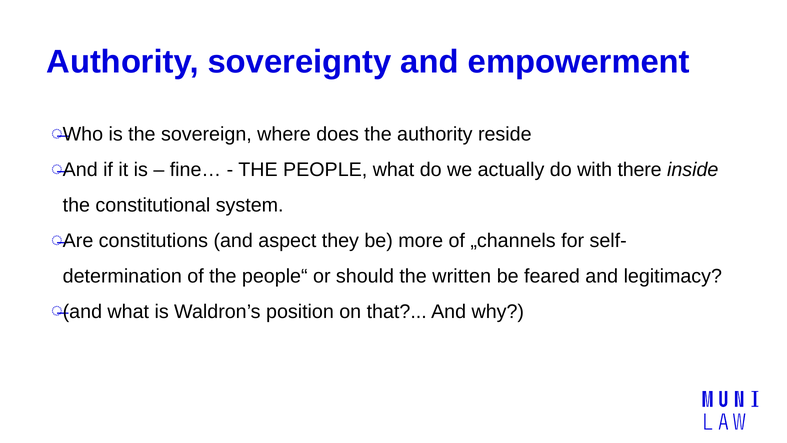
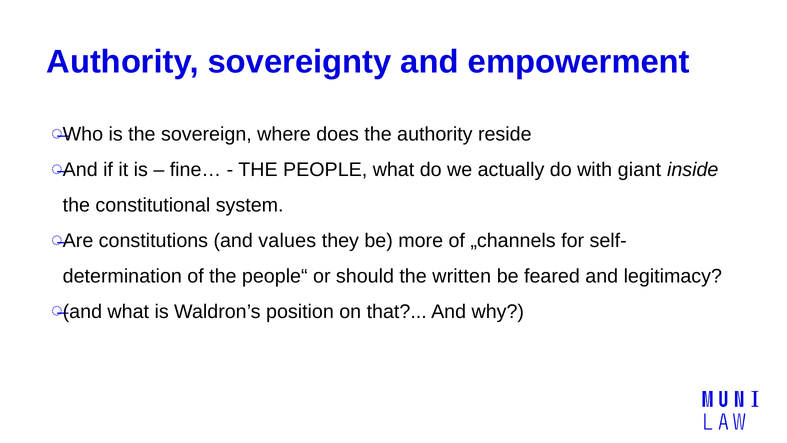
there: there -> giant (639, 170)
aspect: aspect -> values (287, 240)
